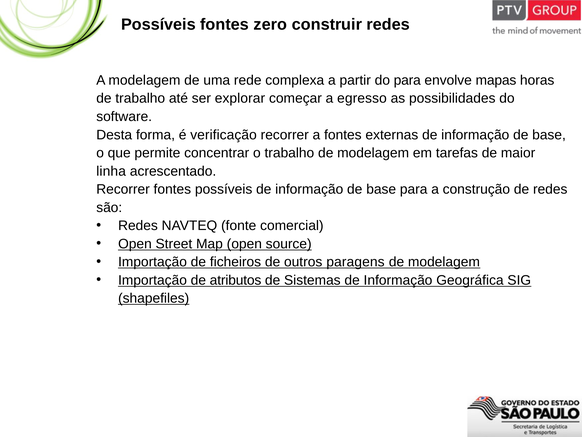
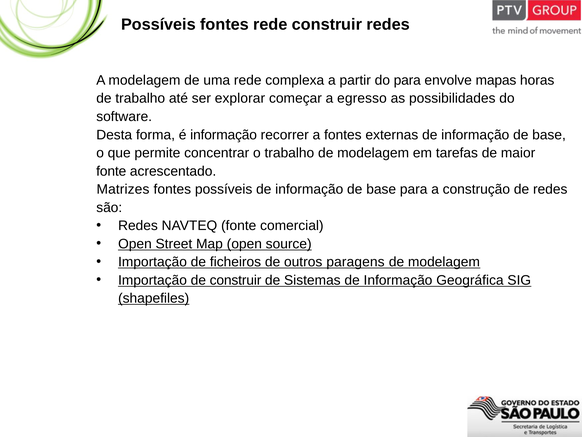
fontes zero: zero -> rede (270, 24)
é verificação: verificação -> informação (224, 135)
linha: linha -> fonte (111, 171)
Recorrer: Recorrer -> Matrizes (123, 189)
de atributos: atributos -> construir (236, 280)
